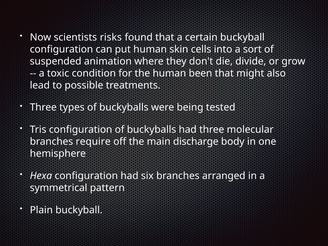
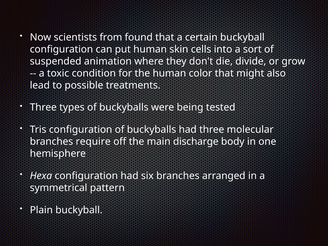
risks: risks -> from (111, 37)
been: been -> color (200, 73)
